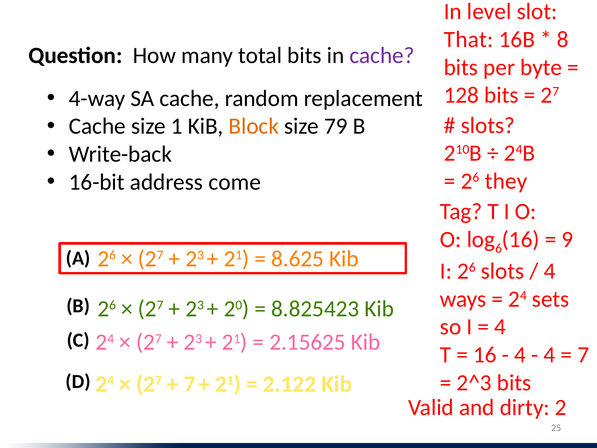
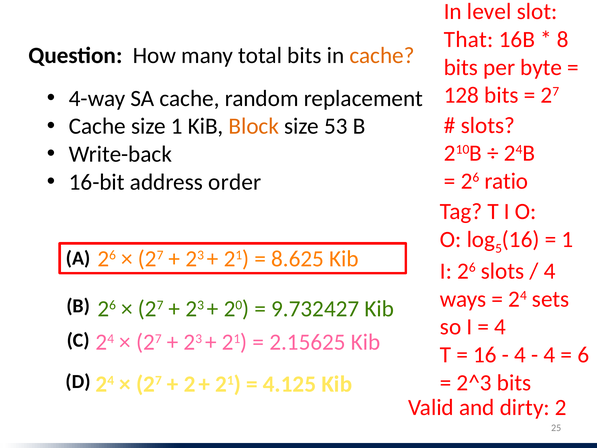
cache colour: purple -> orange (382, 56)
79: 79 -> 53 (336, 126)
come: come -> order (235, 182)
they: they -> ratio (506, 181)
6: 6 -> 5 (499, 248)
9: 9 -> 1 (567, 239)
8.825423: 8.825423 -> 9.732427 (315, 309)
7: 7 -> 6 (583, 355)
7: 7 -> 2 (190, 384)
2.122: 2.122 -> 4.125 (289, 384)
